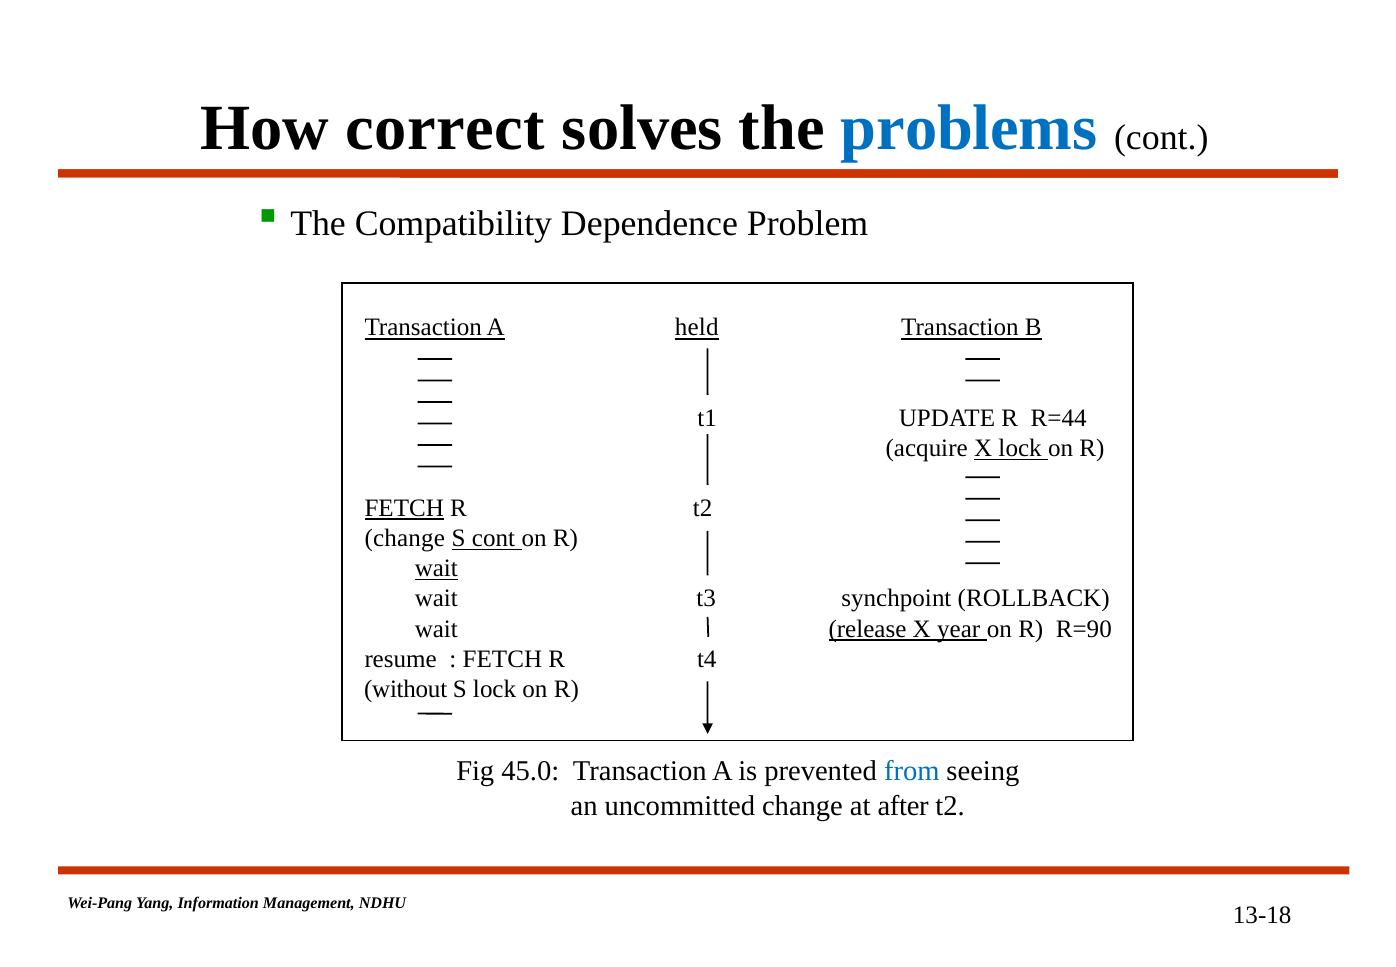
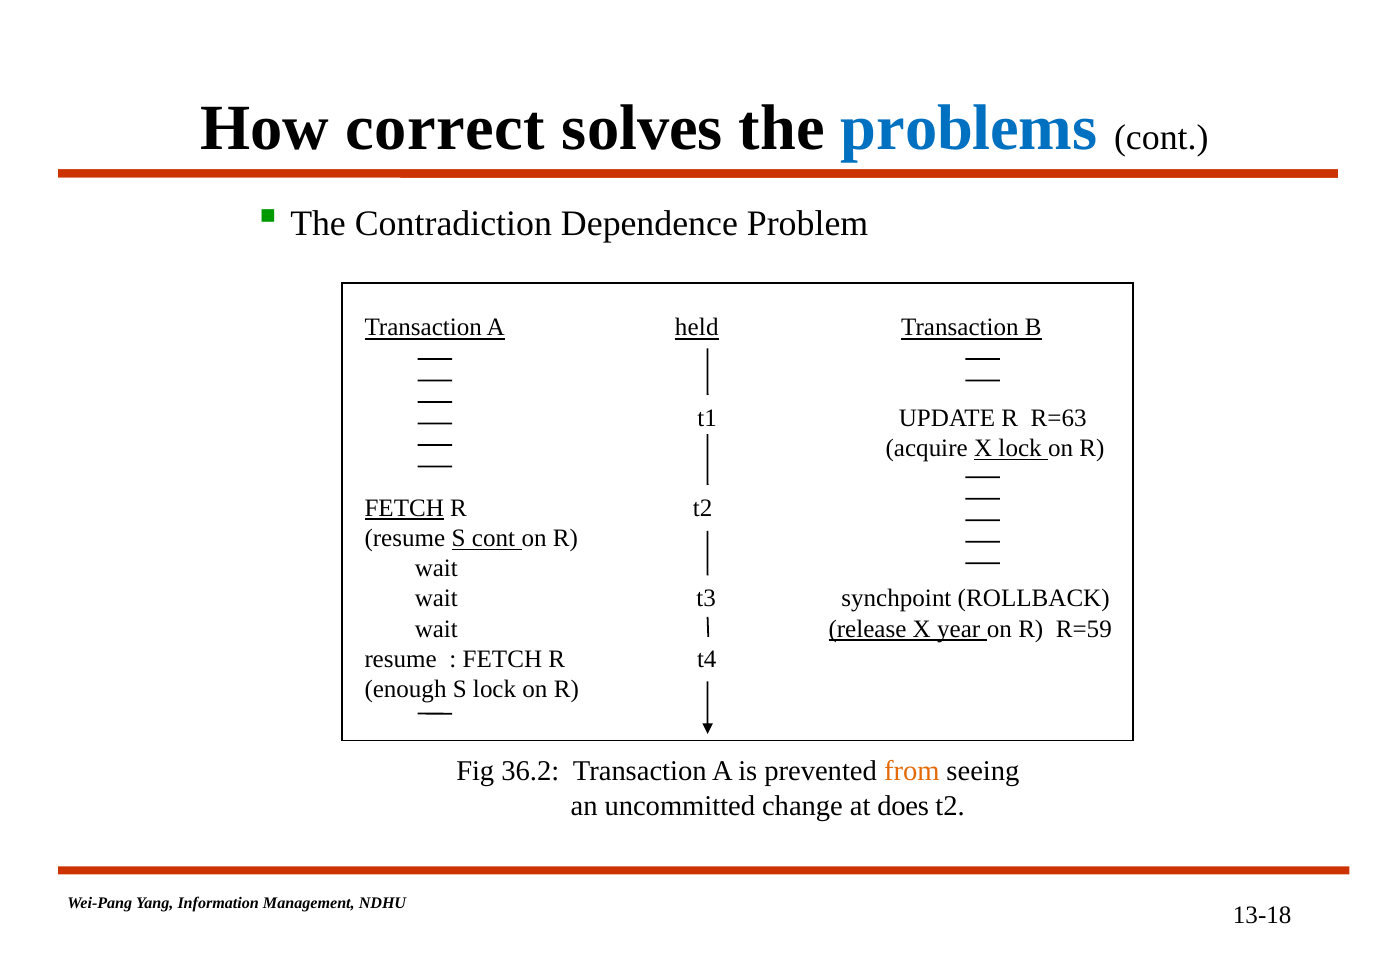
Compatibility: Compatibility -> Contradiction (453, 224)
R=44: R=44 -> R=63 (1059, 418)
change: change -> resume (405, 538)
wait underline: present -> none (436, 568)
R=90: R=90 -> R=59 (1084, 628)
without: without -> enough (406, 689)
45.0: 45.0 -> 36.2 (530, 771)
from colour: blue -> orange (912, 771)
after: after -> does (903, 805)
